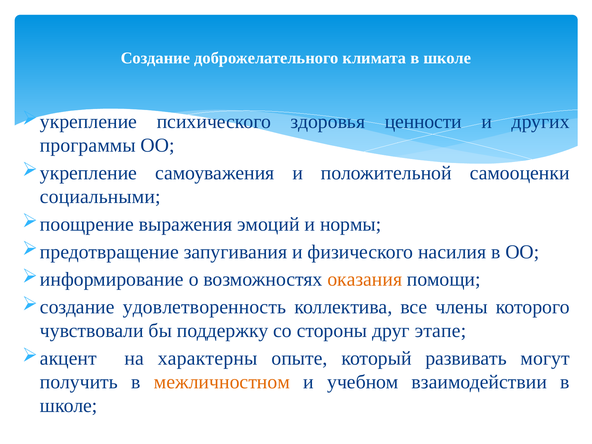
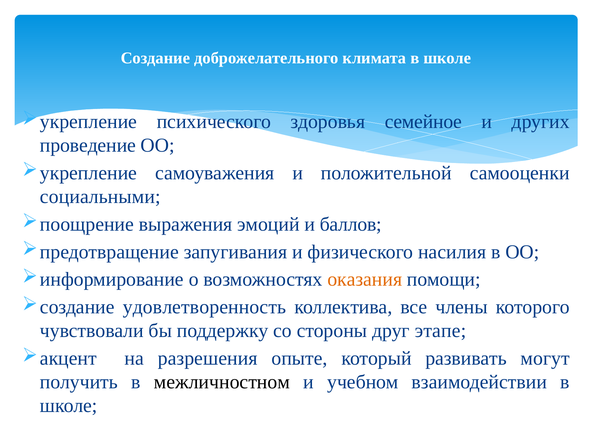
ценности: ценности -> семейное (423, 122)
программы: программы -> проведение (88, 145)
нормы: нормы -> баллов (351, 224)
характерны: характерны -> разрешения (208, 358)
межличностном colour: orange -> black (222, 382)
